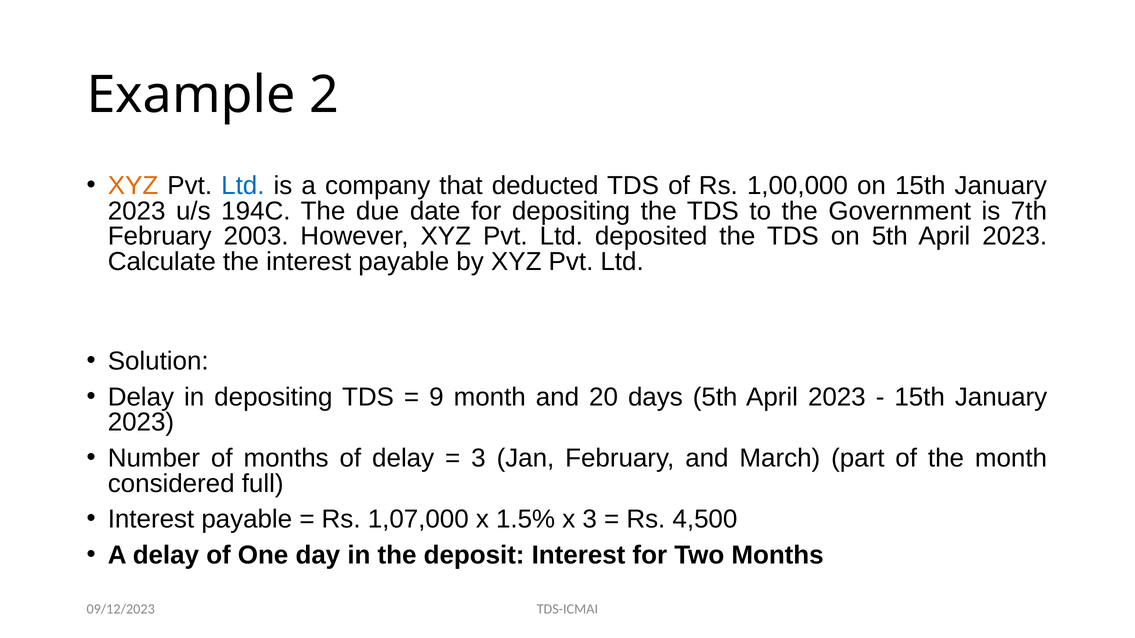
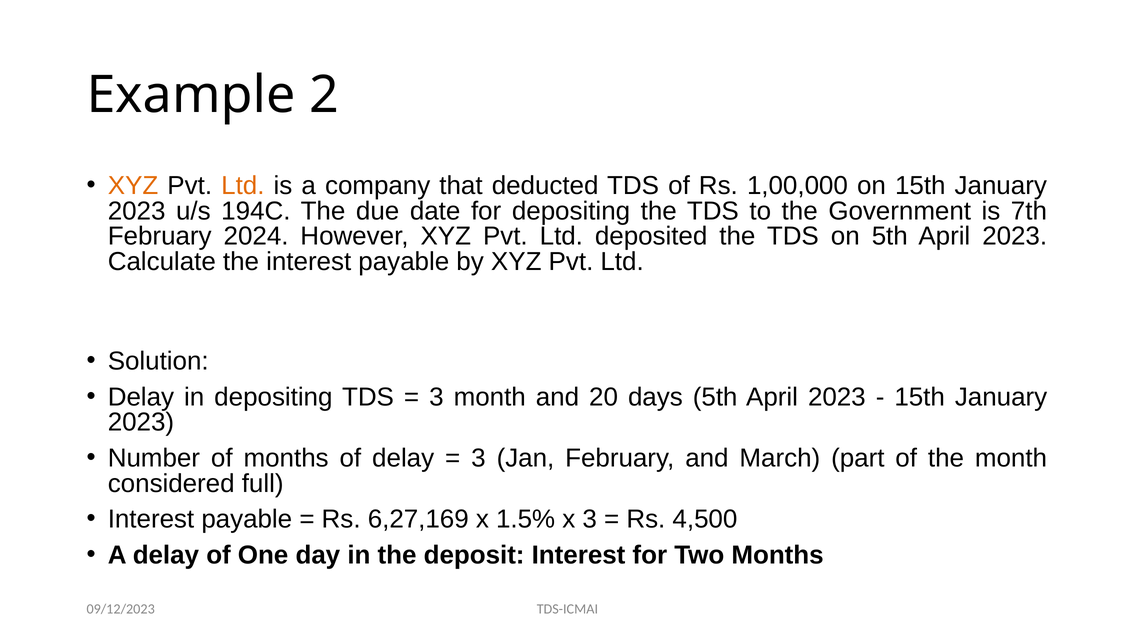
Ltd colour: blue -> orange (243, 186)
2003: 2003 -> 2024 (256, 236)
9: 9 -> 3 (436, 397)
1,07,000: 1,07,000 -> 6,27,169 (418, 520)
